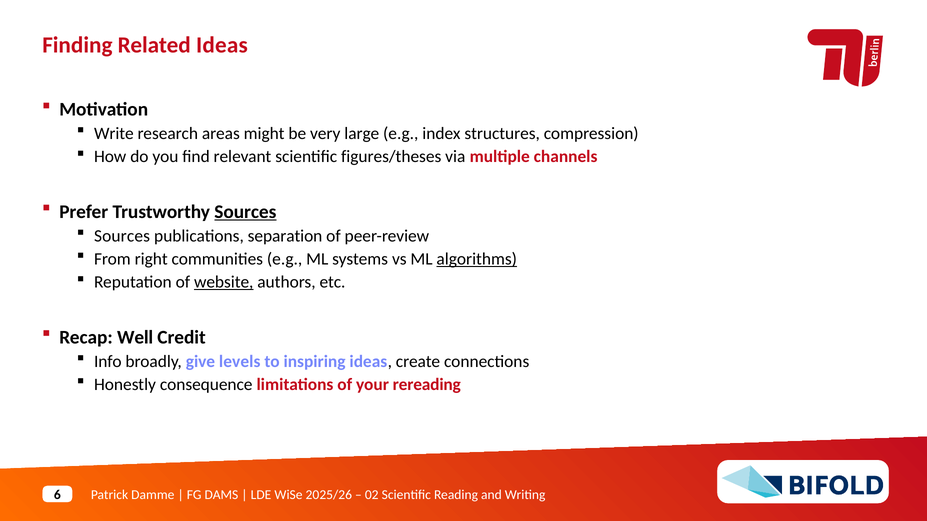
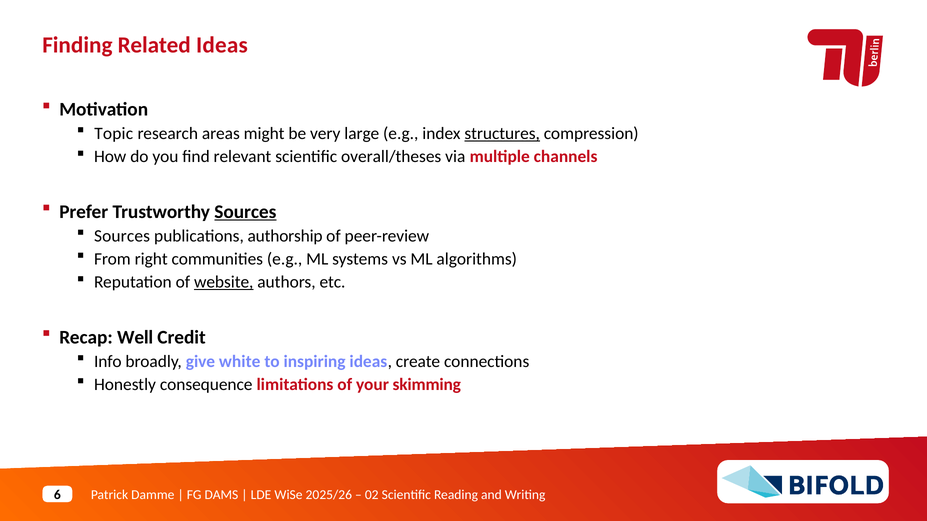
Write: Write -> Topic (114, 134)
structures underline: none -> present (502, 134)
figures/theses: figures/theses -> overall/theses (391, 157)
separation: separation -> authorship (285, 236)
algorithms underline: present -> none (477, 259)
levels: levels -> white (240, 362)
rereading: rereading -> skimming (427, 385)
